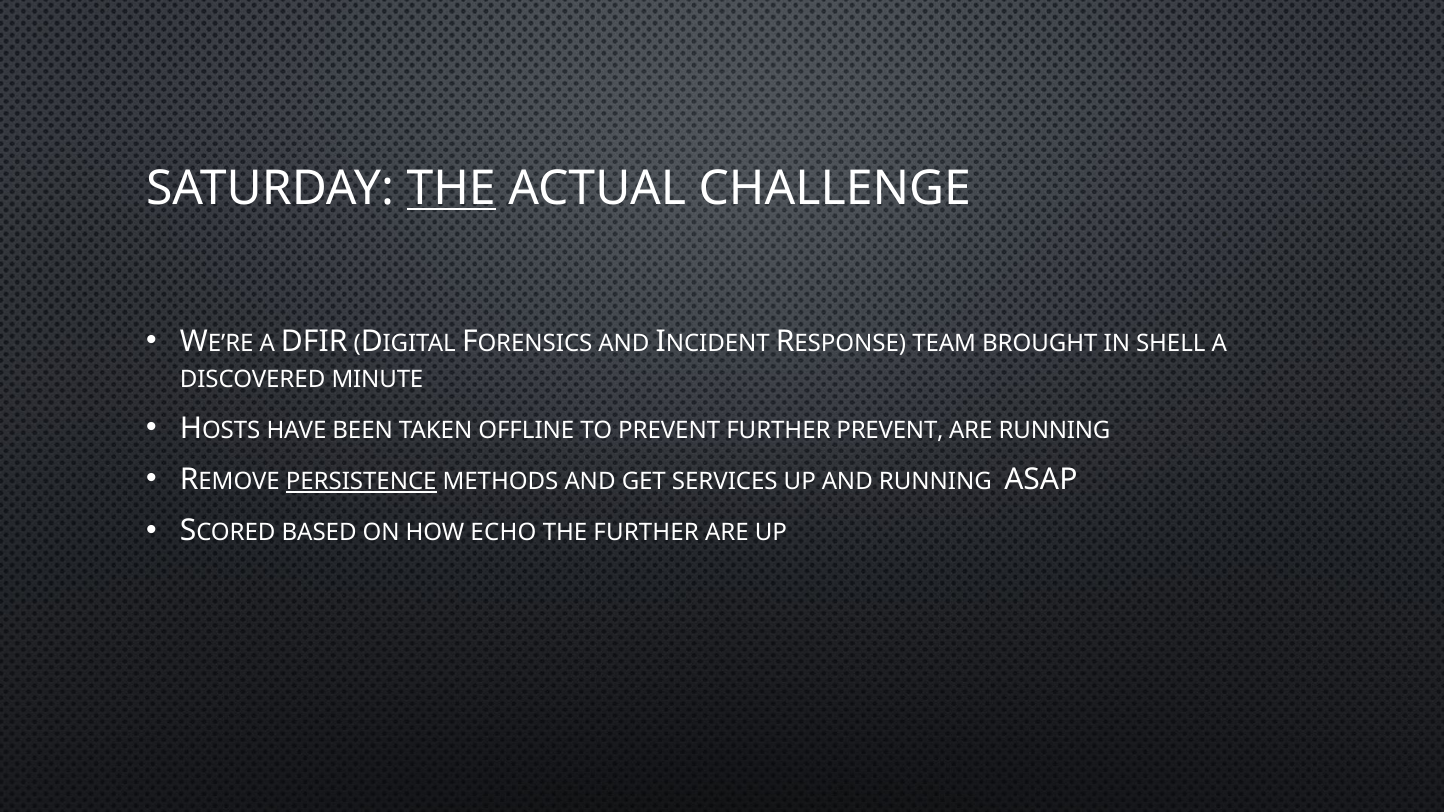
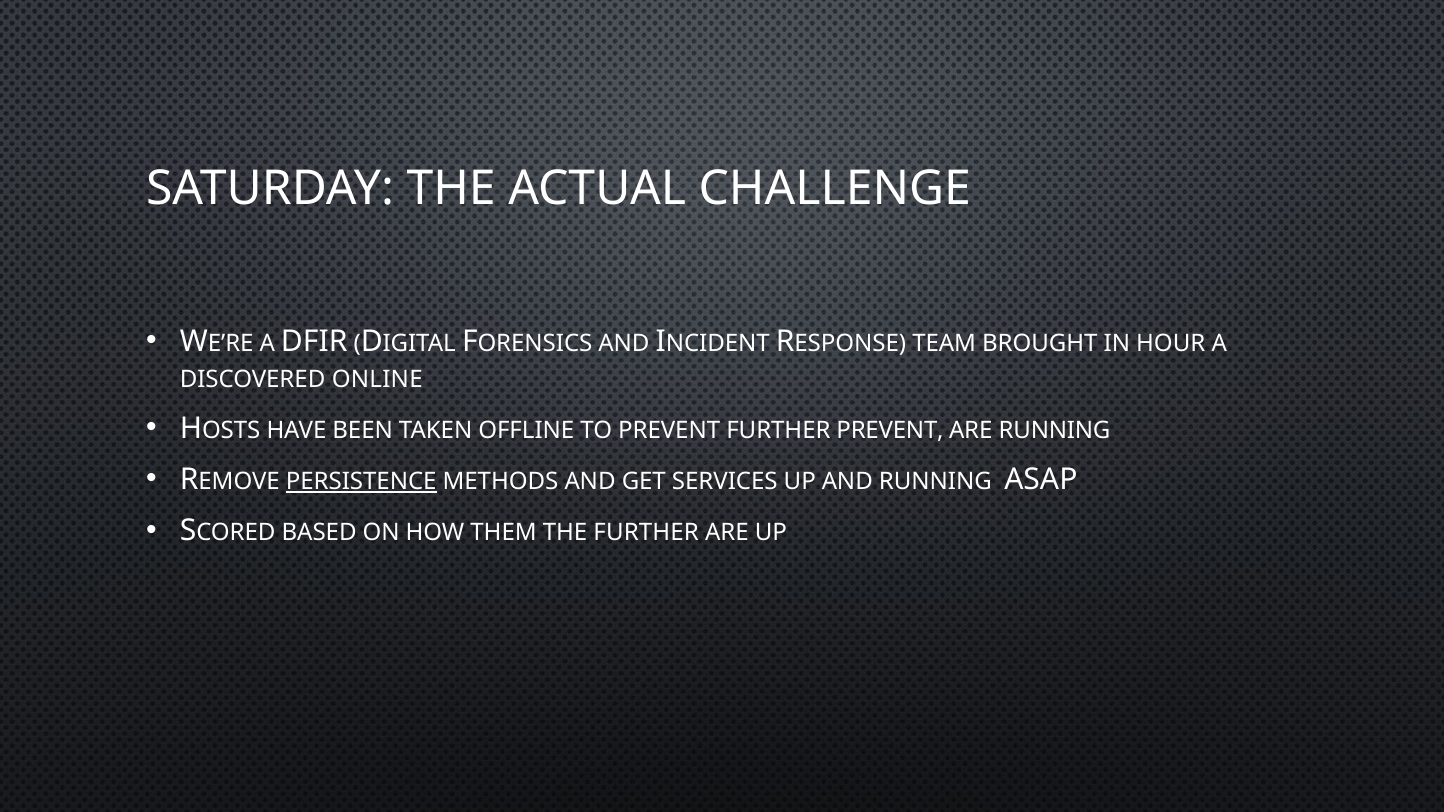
THE underline: present -> none (451, 188)
SHELL: SHELL -> HOUR (1171, 343)
MINUTE: MINUTE -> ONLINE (377, 380)
ECHO: ECHO -> THEM (504, 533)
